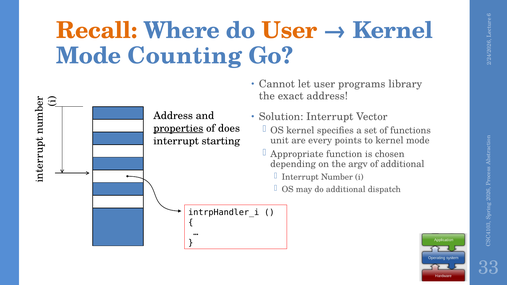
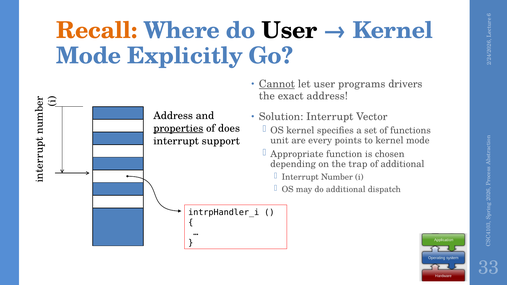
User colour: orange -> black (289, 31)
Counting: Counting -> Explicitly (185, 56)
Cannot underline: none -> present (277, 84)
library: library -> drivers (405, 84)
starting: starting -> support (221, 141)
argv: argv -> trap (358, 164)
